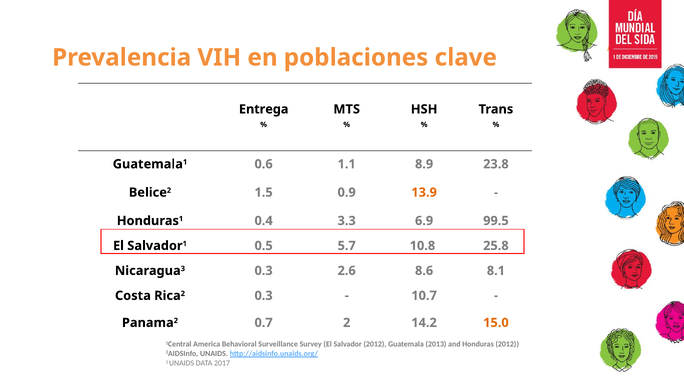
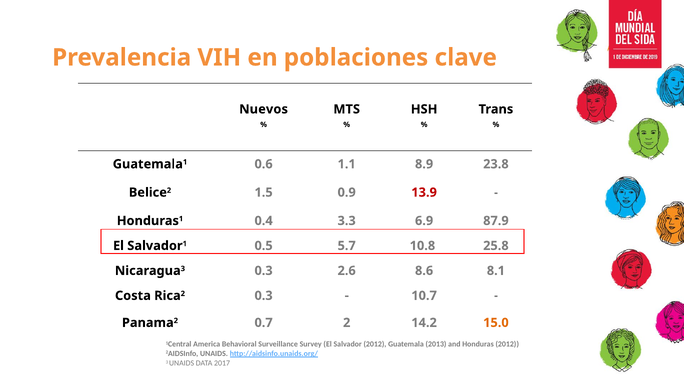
Entrega: Entrega -> Nuevos (264, 109)
13.9 colour: orange -> red (424, 192)
99.5: 99.5 -> 87.9 (496, 221)
